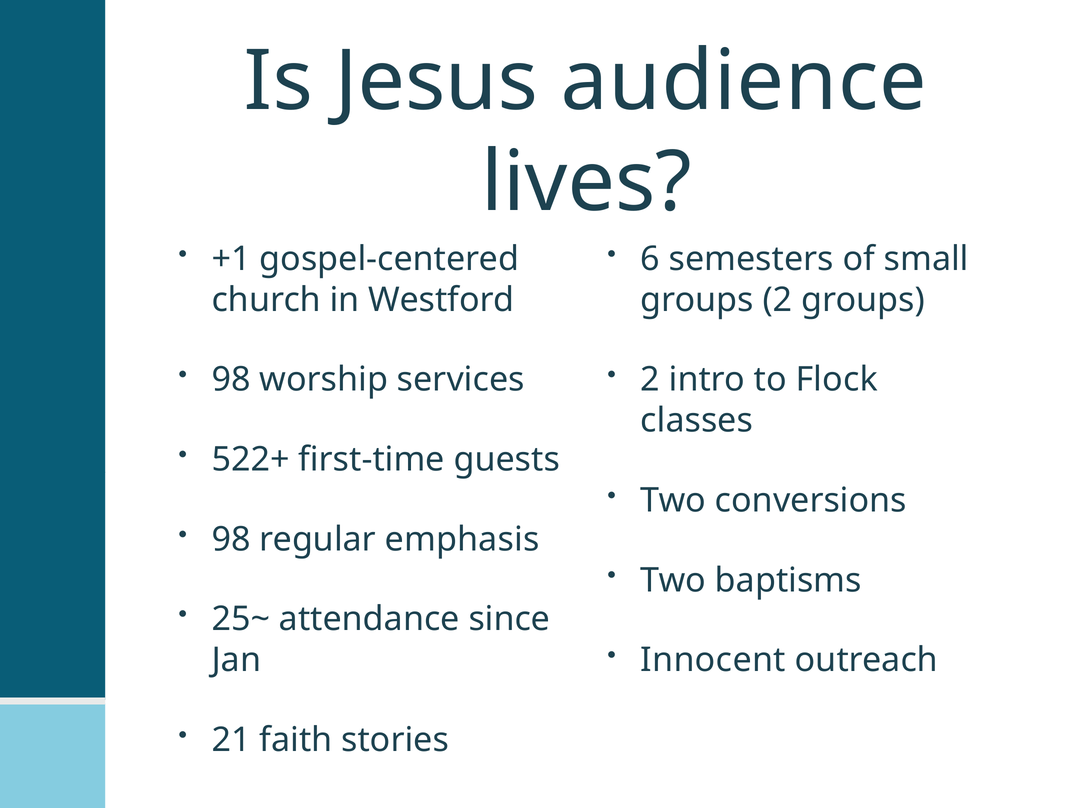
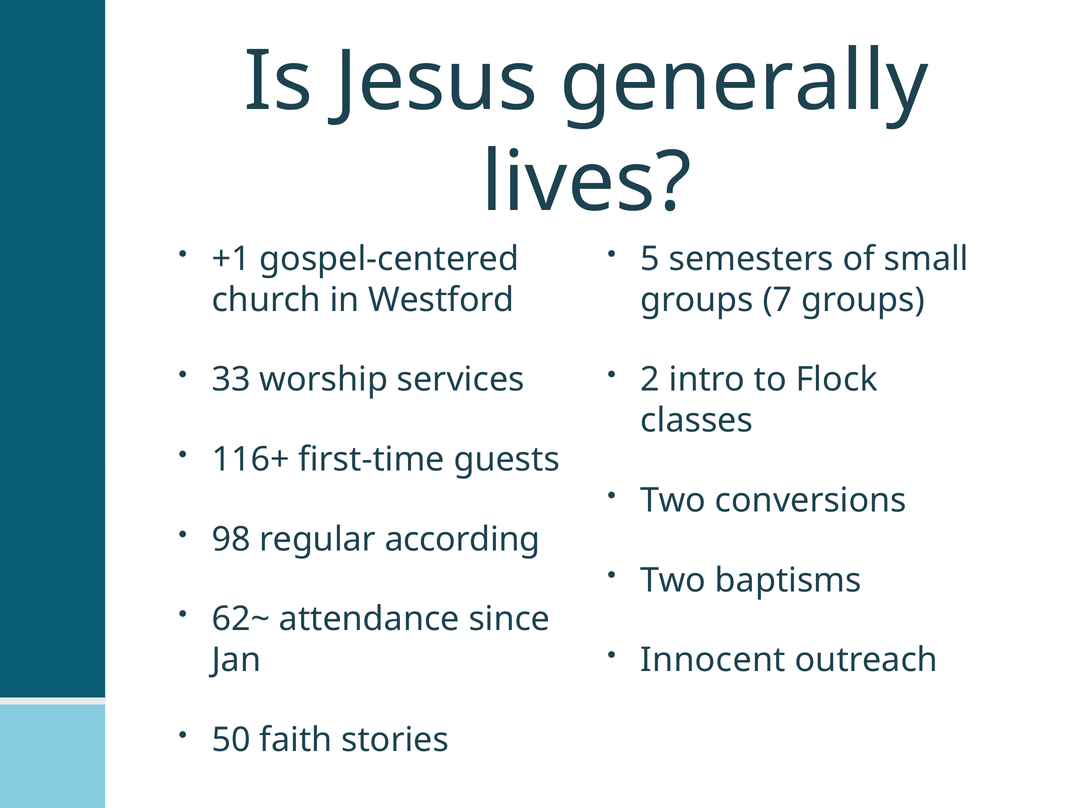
audience: audience -> generally (744, 82)
6: 6 -> 5 (650, 259)
groups 2: 2 -> 7 (778, 300)
98: 98 -> 33 (231, 380)
522+: 522+ -> 116+ (251, 460)
emphasis: emphasis -> according (462, 540)
25~: 25~ -> 62~ (241, 620)
21: 21 -> 50 (231, 740)
